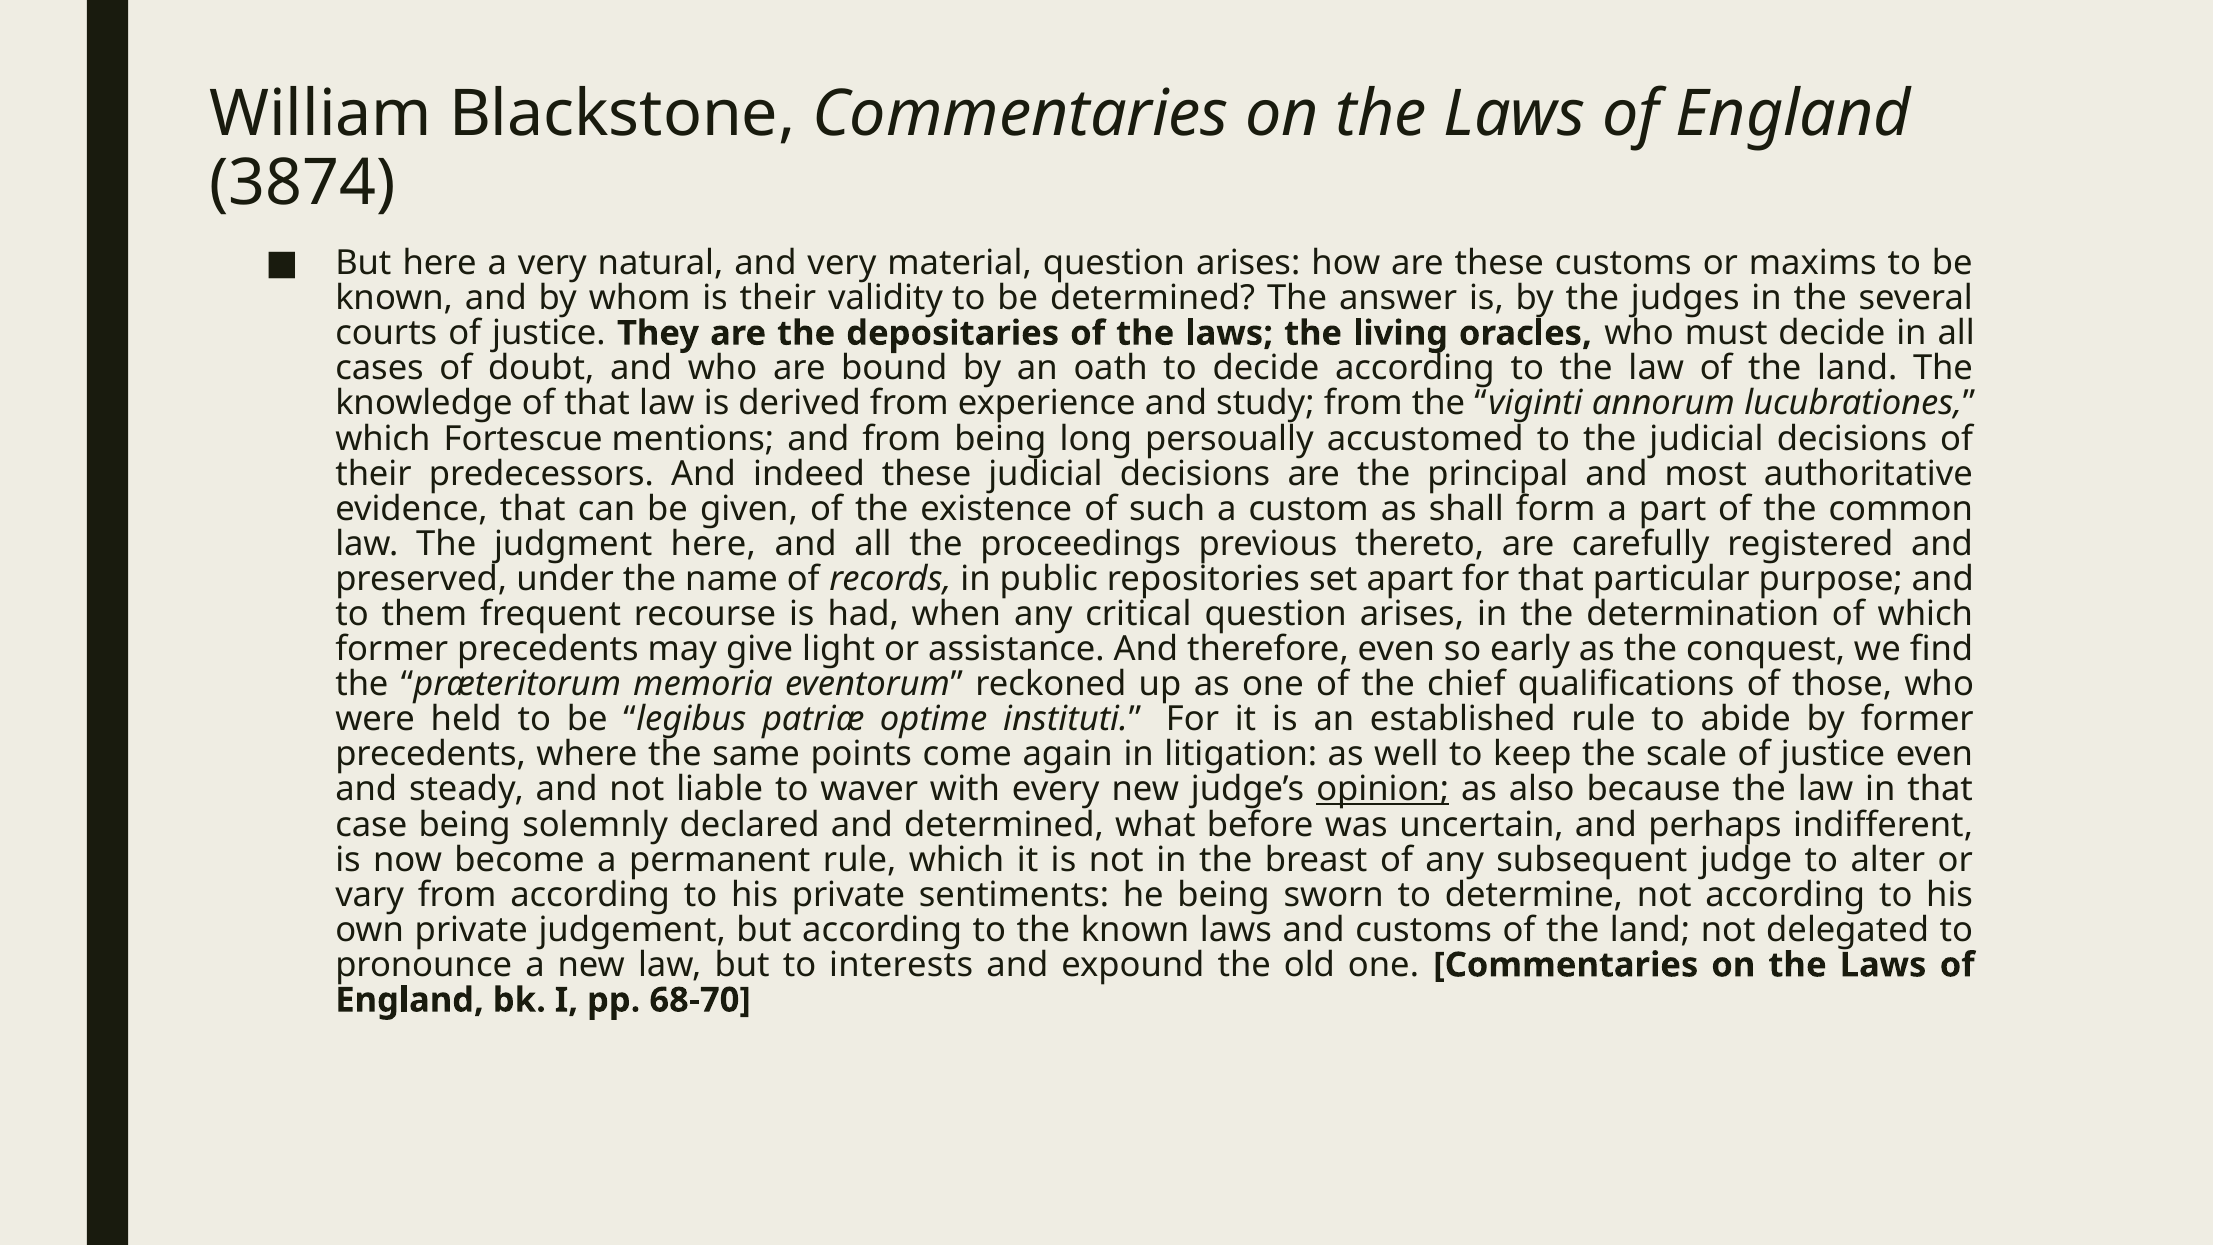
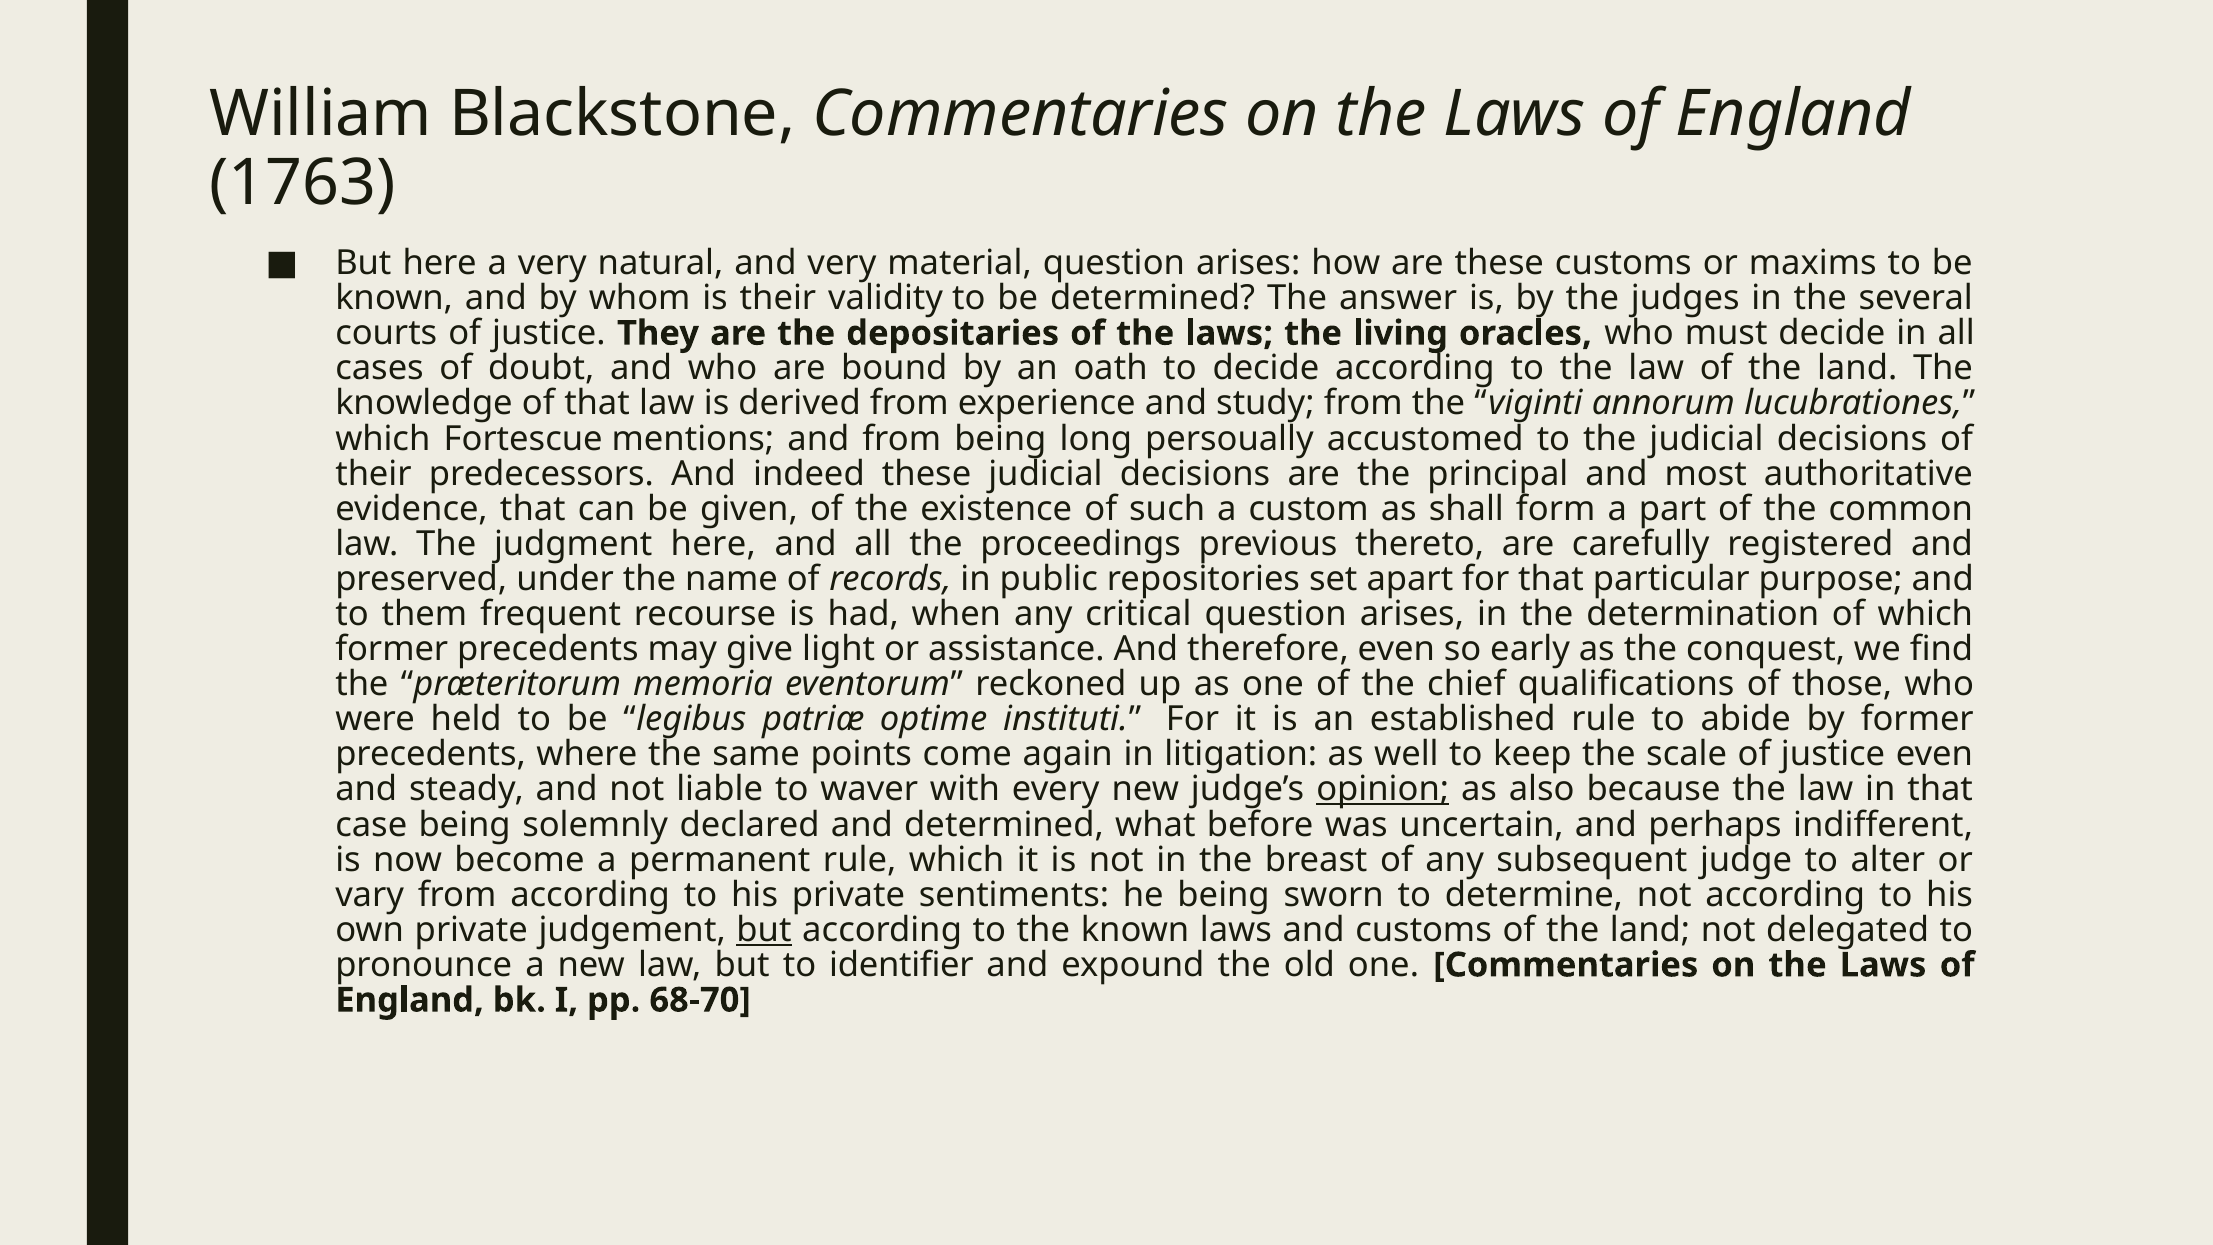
3874: 3874 -> 1763 (303, 183)
but underline: none -> present (764, 930)
interests: interests -> identifier (901, 965)
